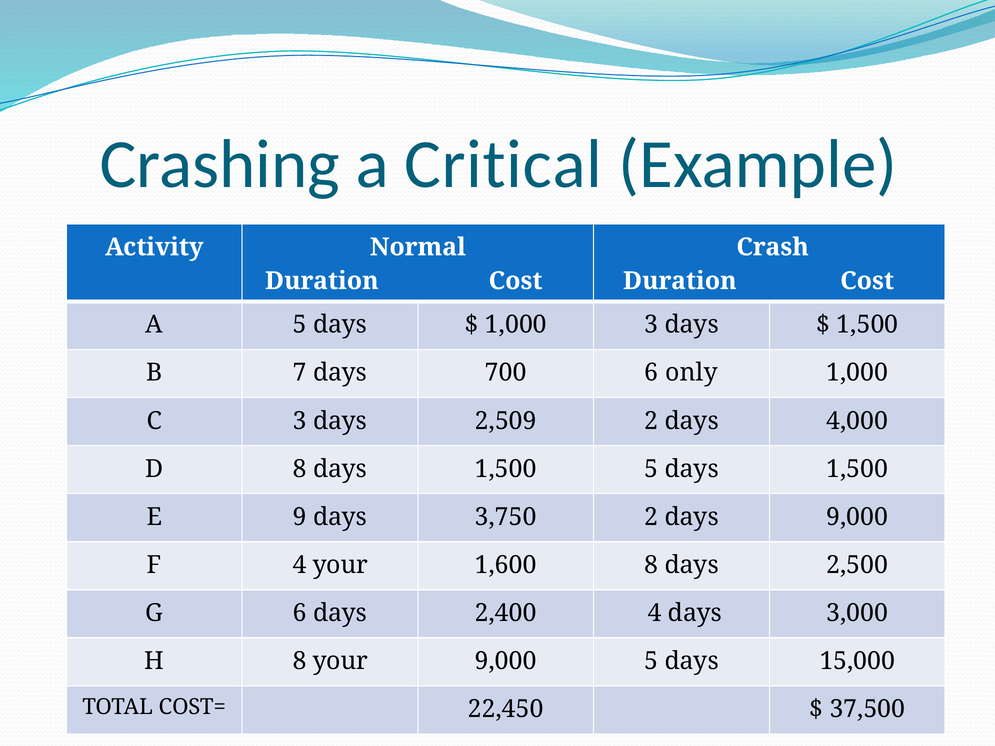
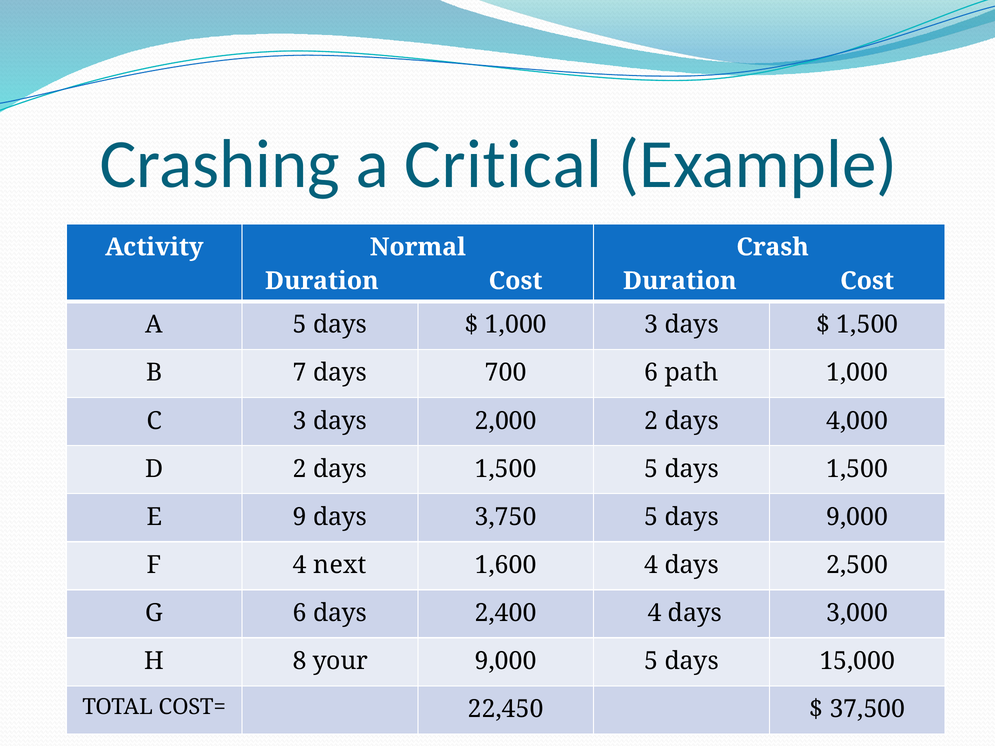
only: only -> path (692, 373)
2,509: 2,509 -> 2,000 (506, 421)
D 8: 8 -> 2 (300, 469)
3,750 2: 2 -> 5 (651, 517)
4 your: your -> next (340, 565)
1,600 8: 8 -> 4 (651, 565)
